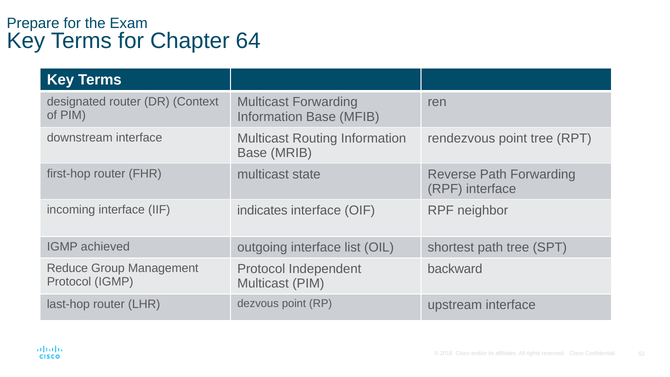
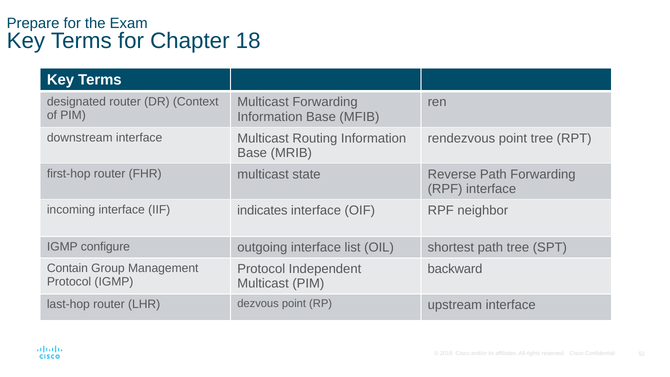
64: 64 -> 18 (248, 41)
achieved: achieved -> configure (105, 247)
Reduce: Reduce -> Contain (67, 268)
